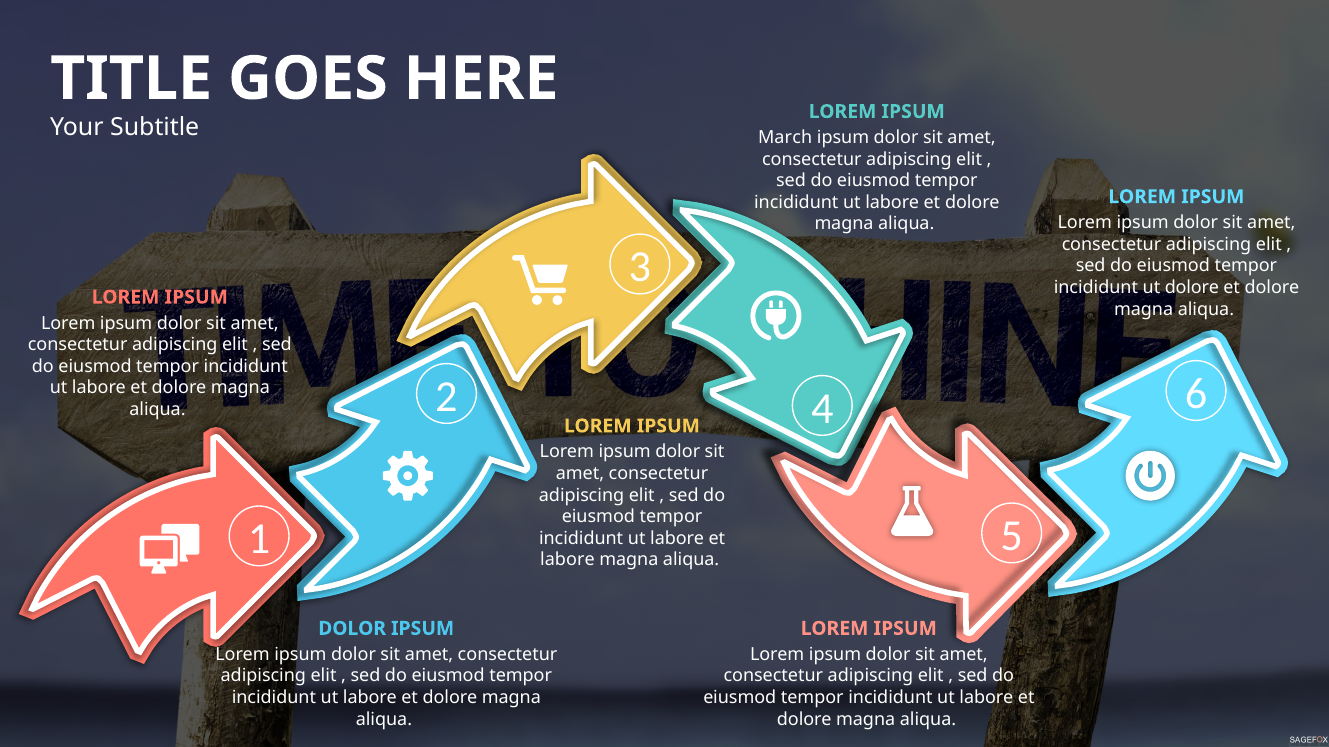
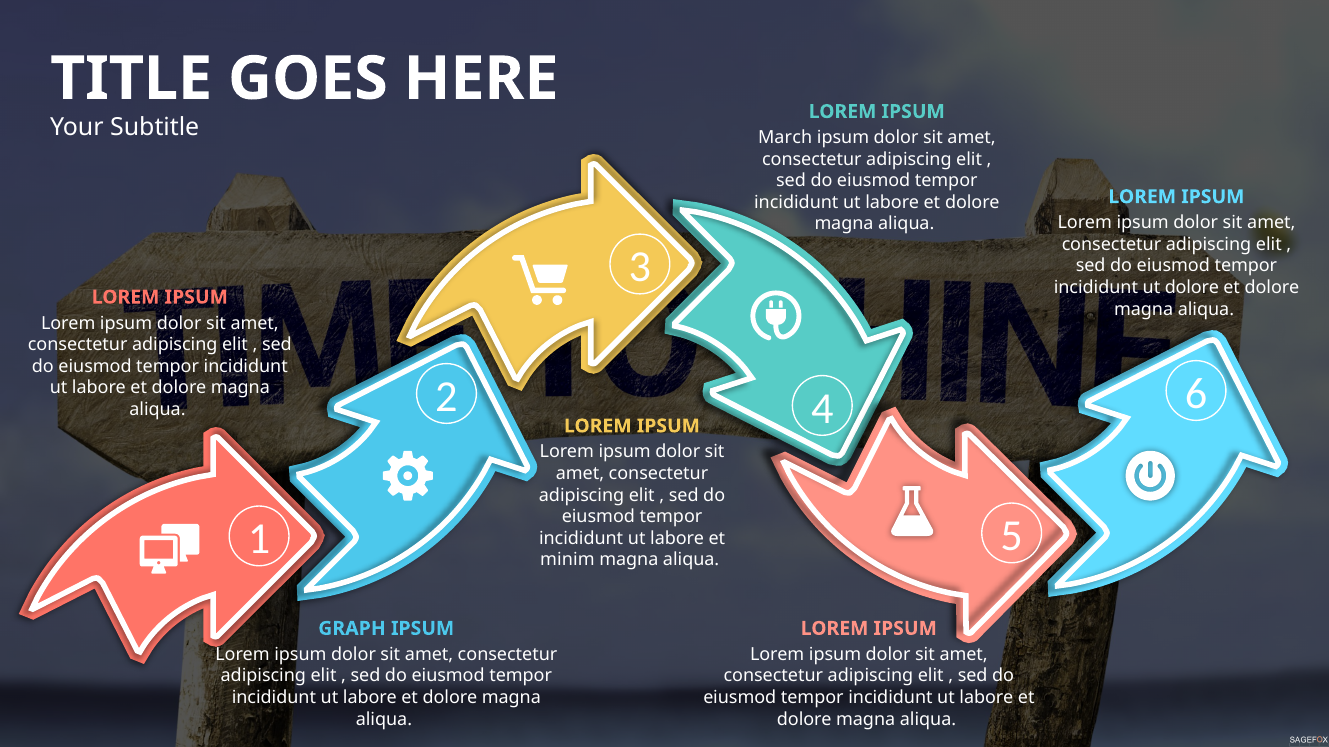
labore: labore -> minim (567, 560)
DOLOR: DOLOR -> GRAPH (352, 629)
